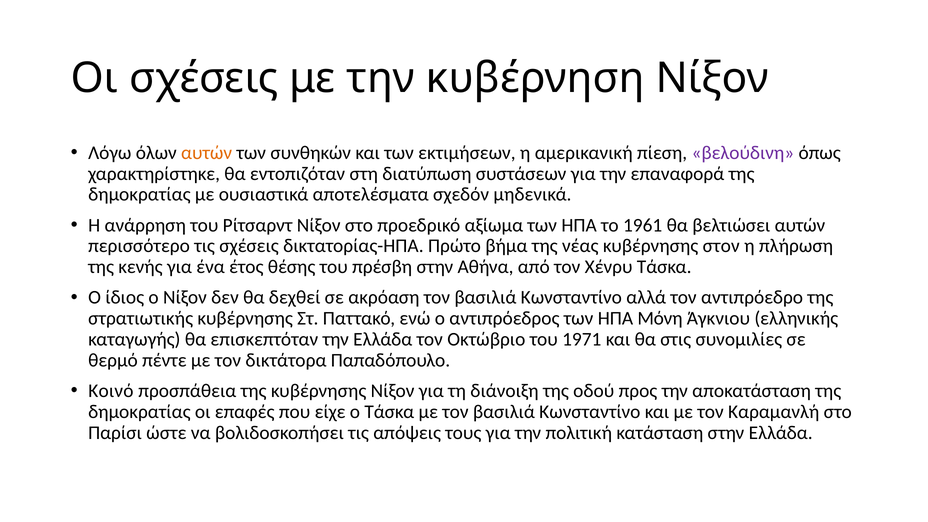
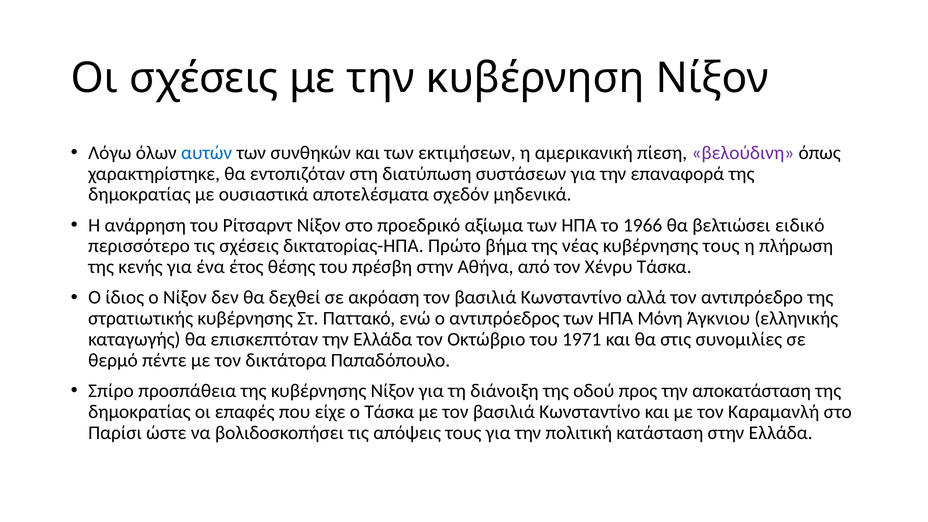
αυτών colour: orange -> blue (207, 153)
1961: 1961 -> 1966 (643, 225)
βελτιώσει αυτών: αυτών -> ειδικό (800, 225)
κυβέρνησης στον: στον -> τους (721, 246)
Κοινό: Κοινό -> Σπίρο (111, 391)
